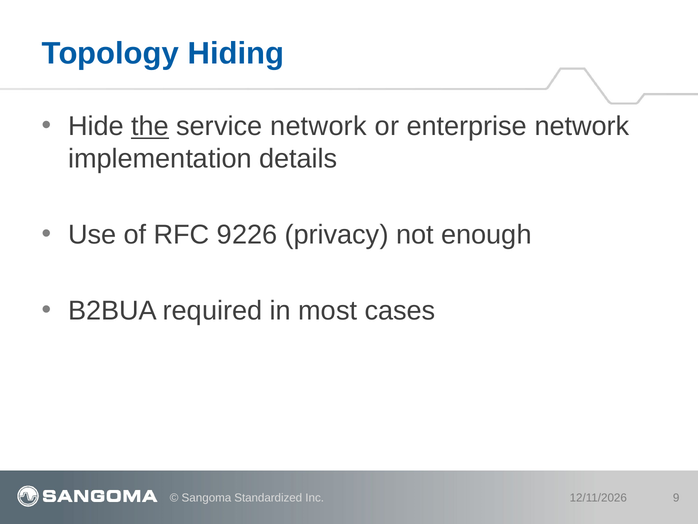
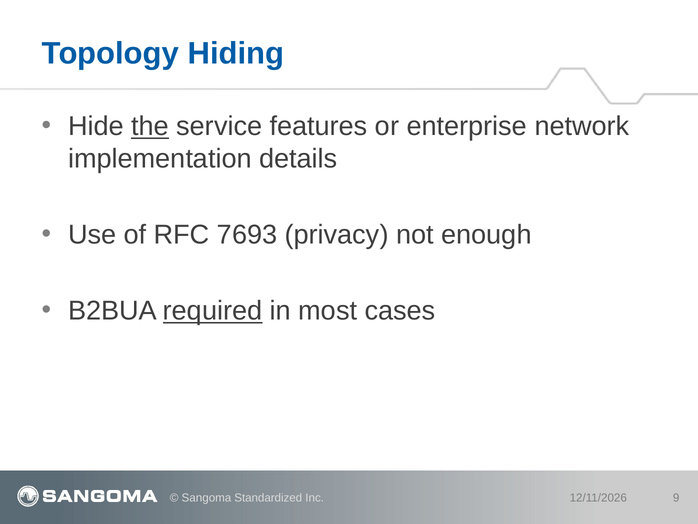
service network: network -> features (319, 126)
9226: 9226 -> 7693 (247, 235)
required underline: none -> present (213, 311)
